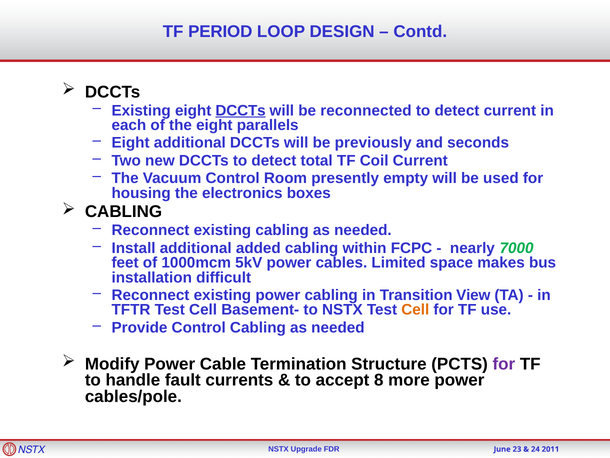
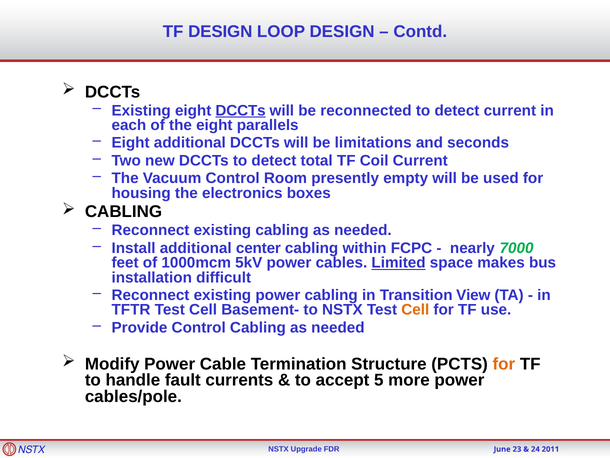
TF PERIOD: PERIOD -> DESIGN (220, 32)
previously: previously -> limitations (373, 143)
added: added -> center (258, 248)
Limited underline: none -> present (399, 263)
for colour: purple -> orange (504, 364)
8: 8 -> 5 (379, 380)
